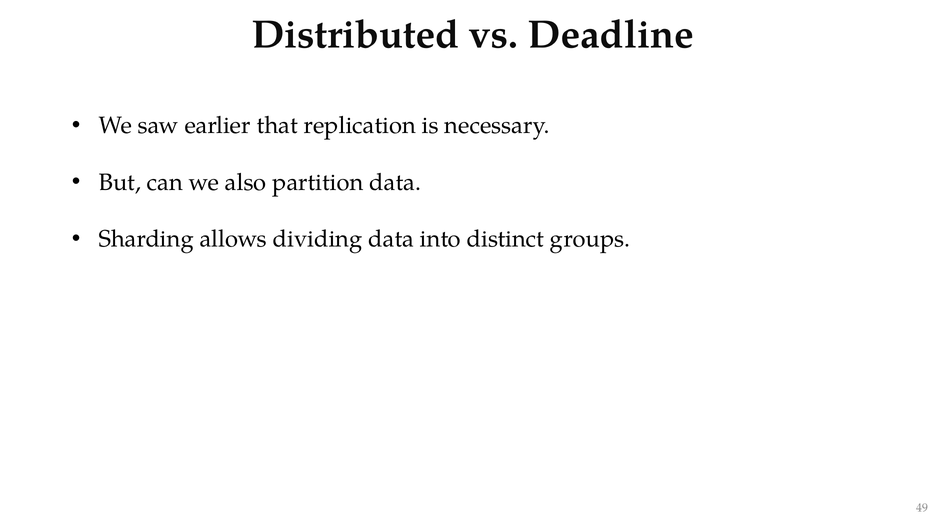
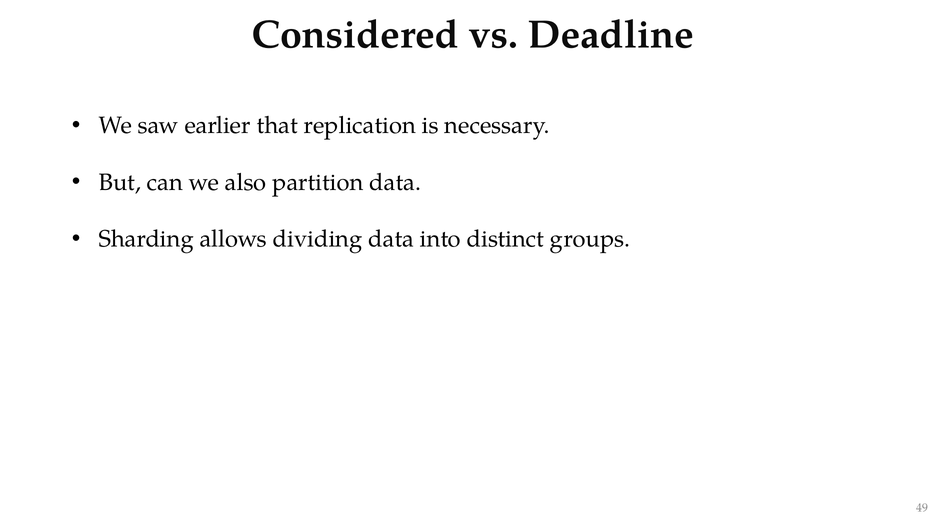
Distributed: Distributed -> Considered (355, 35)
